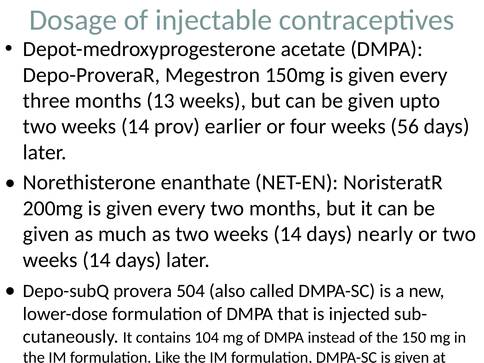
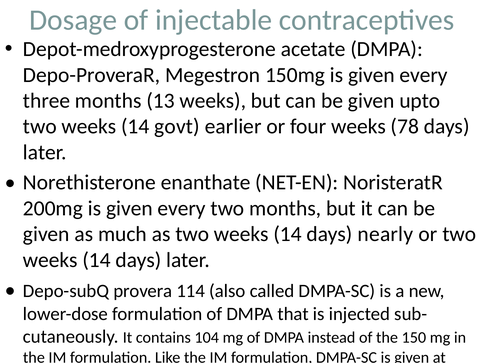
prov: prov -> govt (177, 127)
56: 56 -> 78 (405, 127)
504: 504 -> 114 (191, 291)
